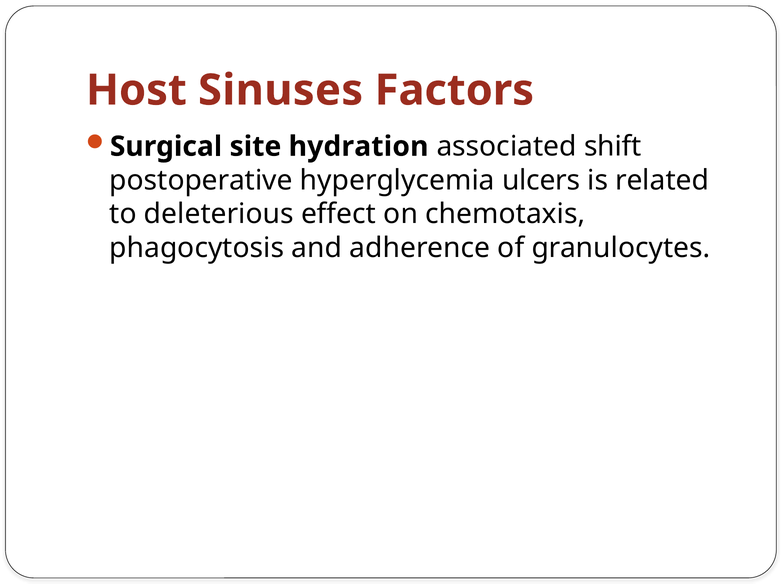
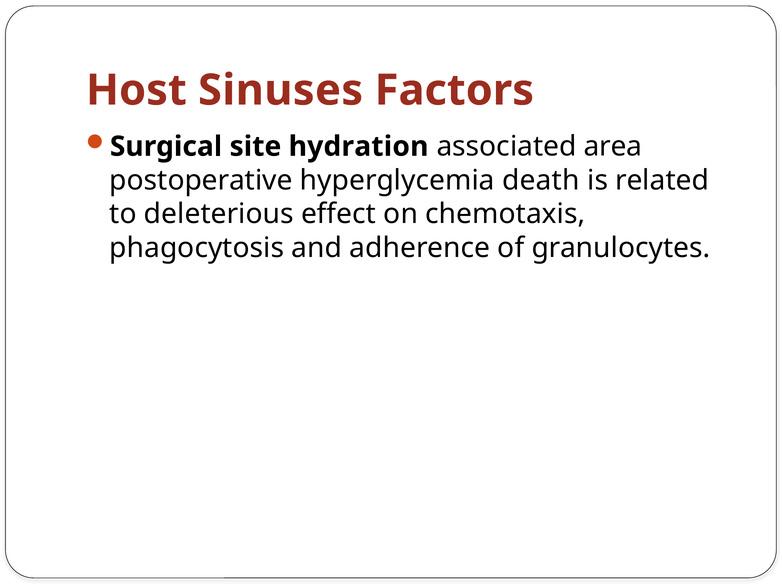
shift: shift -> area (613, 147)
ulcers: ulcers -> death (541, 180)
